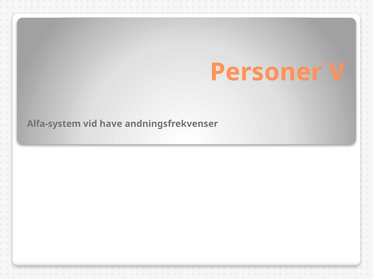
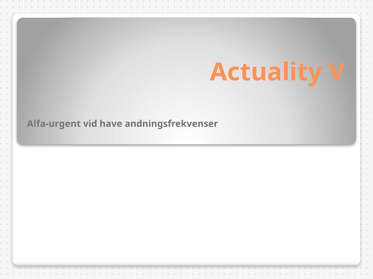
Personer: Personer -> Actuality (266, 72)
Alfa-system: Alfa-system -> Alfa-urgent (54, 124)
